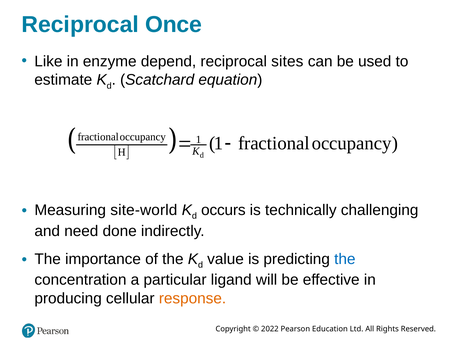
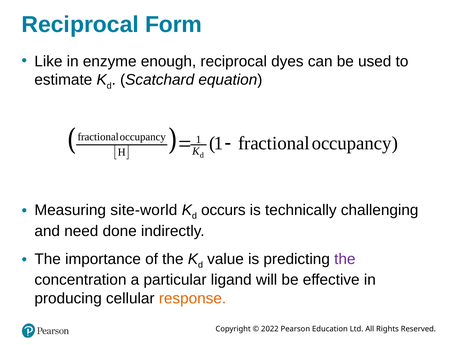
Once: Once -> Form (174, 24)
depend: depend -> enough (169, 61)
sites: sites -> dyes (287, 61)
the colour: blue -> purple (345, 259)
